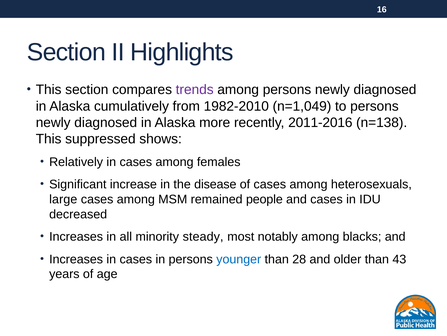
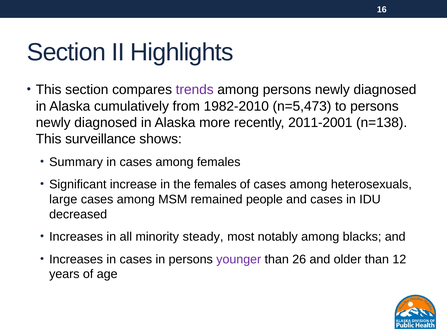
n=1,049: n=1,049 -> n=5,473 (302, 106)
2011-2016: 2011-2016 -> 2011-2001 (320, 122)
suppressed: suppressed -> surveillance (100, 139)
Relatively: Relatively -> Summary (76, 162)
the disease: disease -> females (215, 184)
younger colour: blue -> purple (239, 259)
28: 28 -> 26 (299, 259)
43: 43 -> 12 (399, 259)
